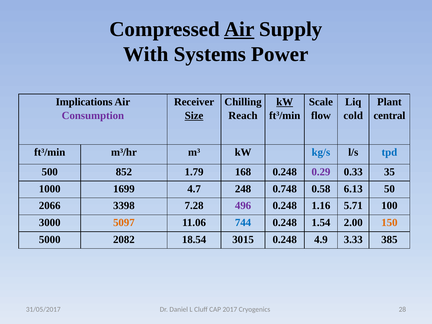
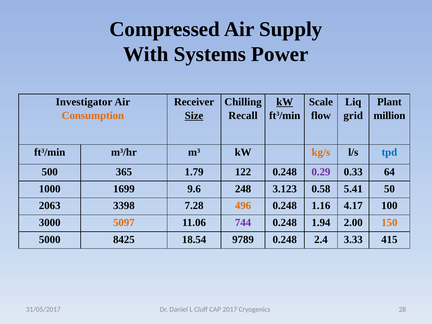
Air underline: present -> none (239, 29)
Implications: Implications -> Investigator (84, 102)
Consumption colour: purple -> orange (93, 116)
Reach: Reach -> Recall (243, 116)
cold: cold -> grid (353, 116)
central: central -> million (389, 116)
kg/s colour: blue -> orange (321, 152)
852: 852 -> 365 (124, 172)
168: 168 -> 122 (243, 172)
35: 35 -> 64 (389, 172)
4.7: 4.7 -> 9.6 (194, 189)
0.748: 0.748 -> 3.123 (285, 189)
6.13: 6.13 -> 5.41 (353, 189)
2066: 2066 -> 2063 (50, 206)
496 colour: purple -> orange (243, 206)
5.71: 5.71 -> 4.17 (353, 206)
744 colour: blue -> purple (243, 223)
1.54: 1.54 -> 1.94 (321, 223)
2082: 2082 -> 8425 (124, 239)
3015: 3015 -> 9789 (243, 239)
4.9: 4.9 -> 2.4 (321, 239)
385: 385 -> 415 (389, 239)
